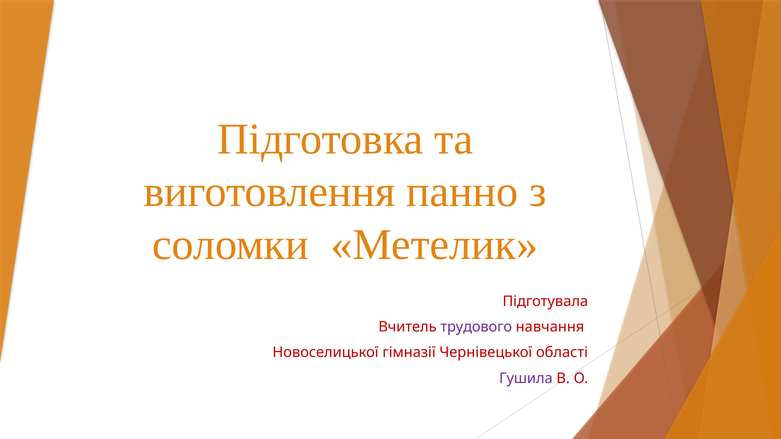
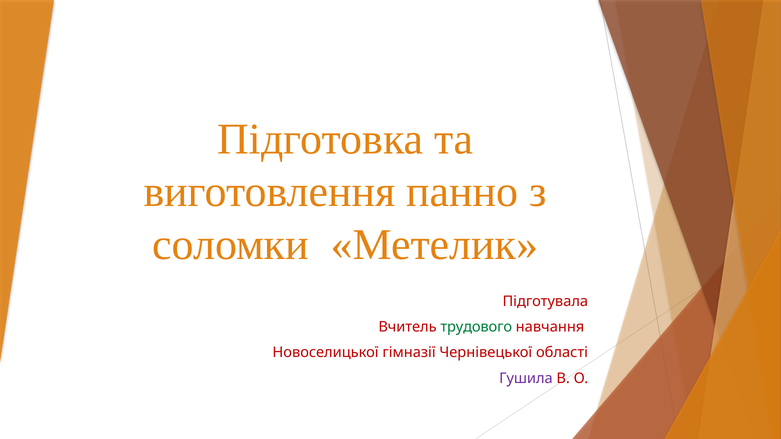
трудового colour: purple -> green (476, 327)
